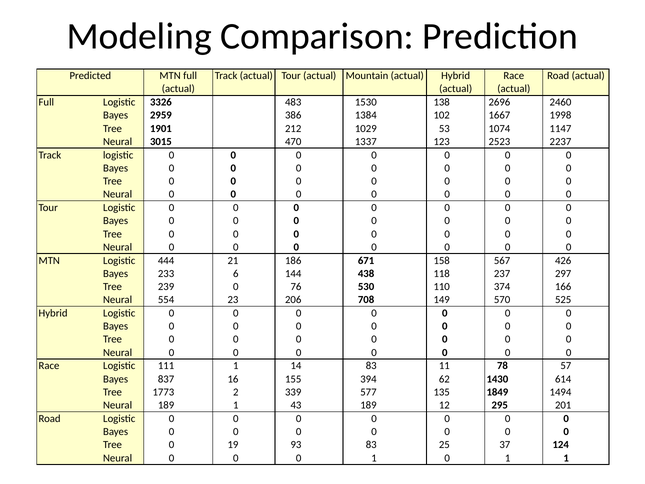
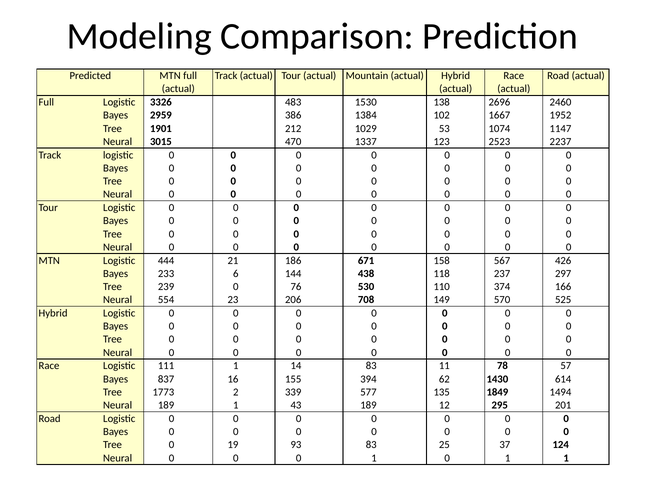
1998: 1998 -> 1952 (560, 115)
